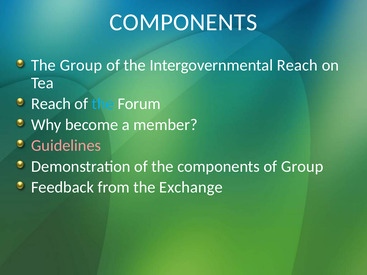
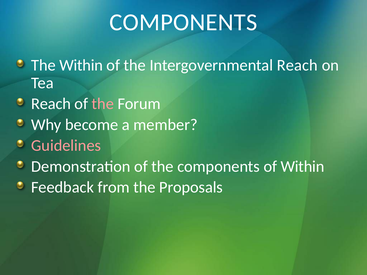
The Group: Group -> Within (81, 65)
the colour: light blue -> pink (103, 104)
of Group: Group -> Within (302, 167)
Exchange: Exchange -> Proposals (191, 187)
